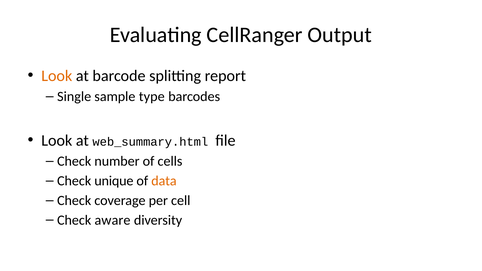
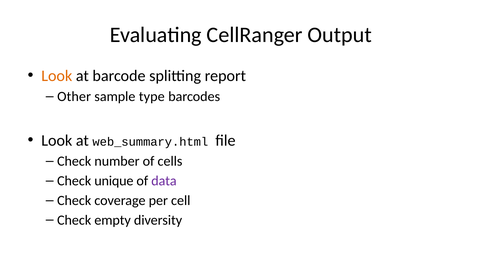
Single: Single -> Other (74, 97)
data colour: orange -> purple (164, 181)
aware: aware -> empty (113, 220)
